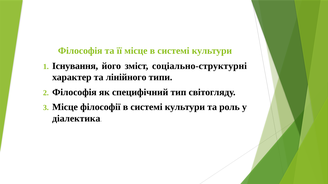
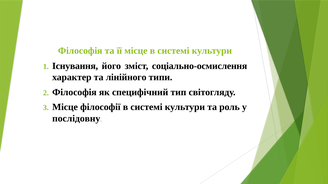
соціально-структурні: соціально-структурні -> соціально-осмислення (200, 66)
діалектика: діалектика -> послідовну (76, 119)
